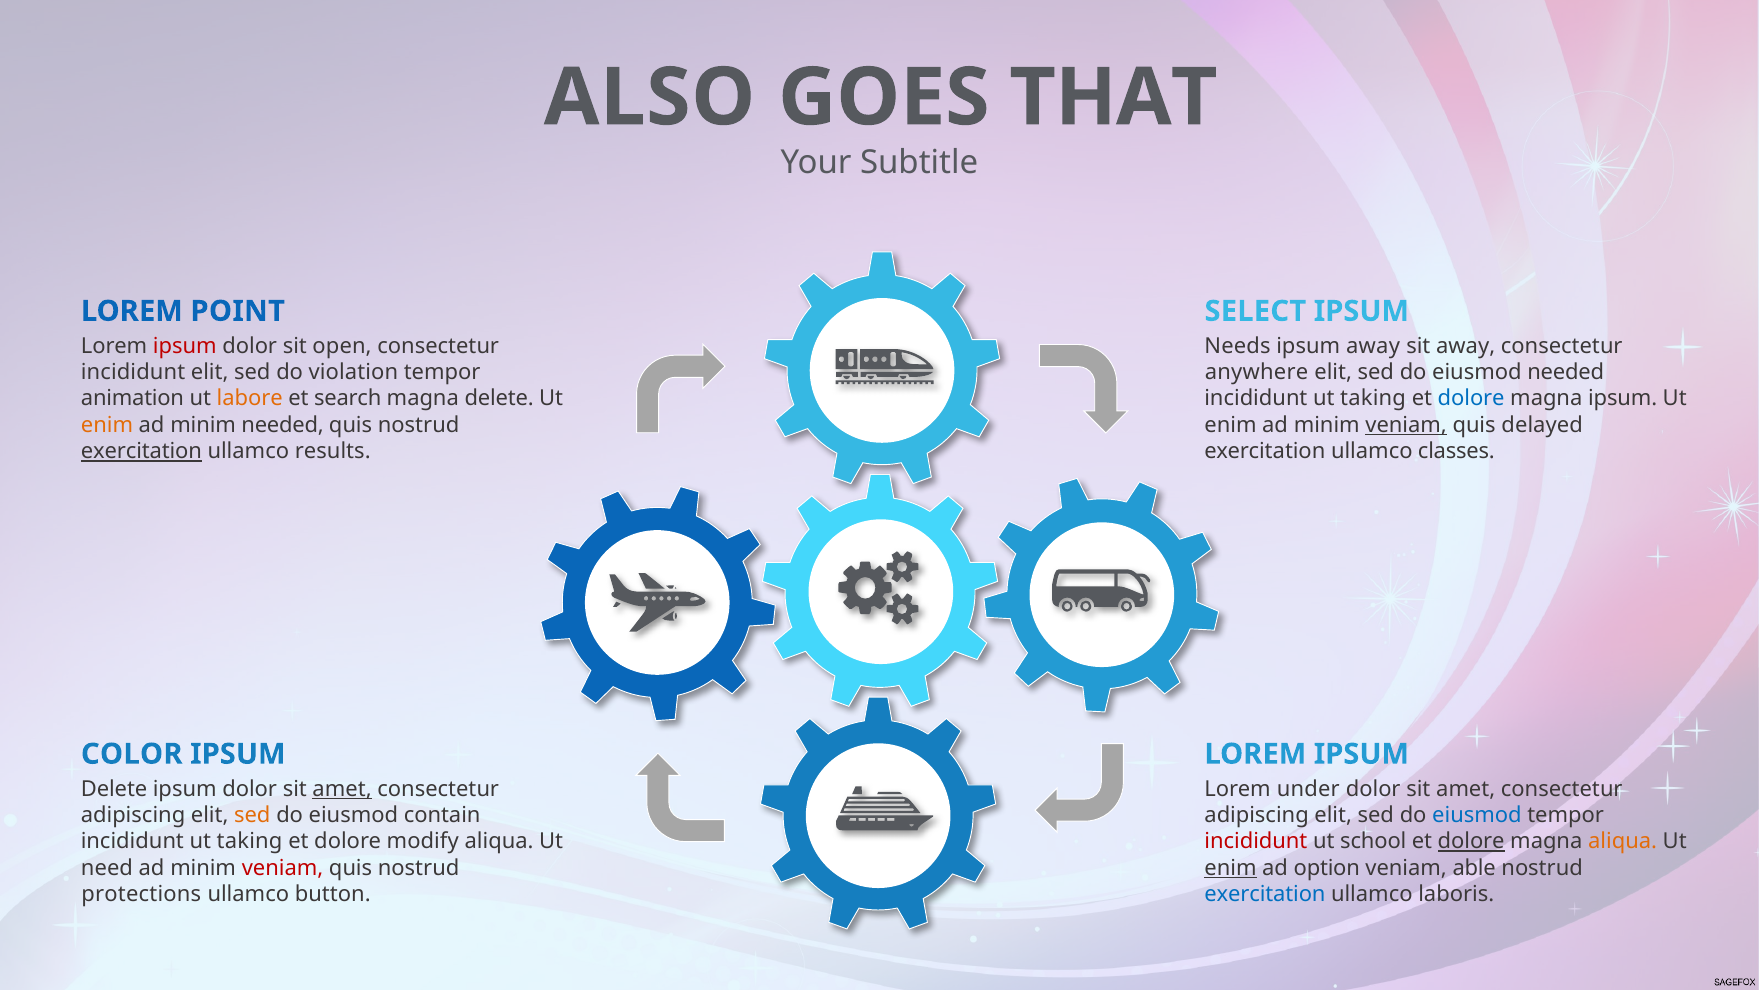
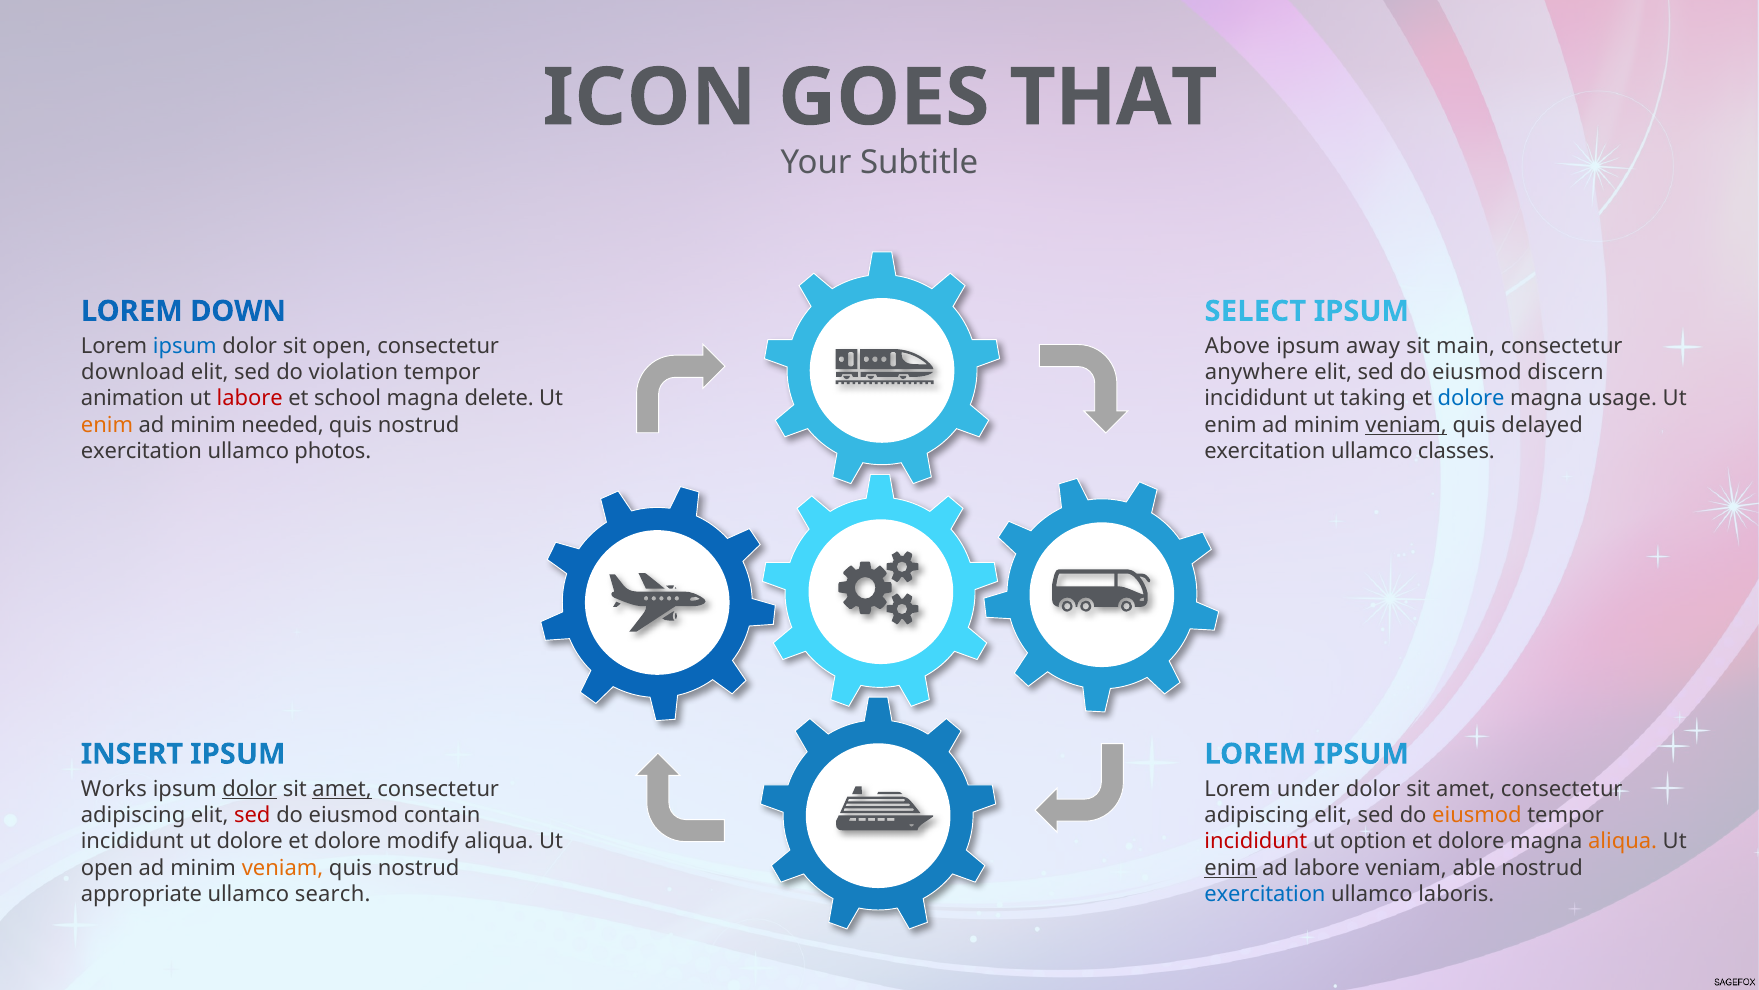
ALSO: ALSO -> ICON (650, 98)
POINT: POINT -> DOWN (238, 311)
ipsum colour: red -> blue (185, 346)
Needs: Needs -> Above (1237, 346)
sit away: away -> main (1466, 346)
incididunt: incididunt -> download (133, 372)
eiusmod needed: needed -> discern (1566, 372)
labore colour: orange -> red (250, 398)
search: search -> school (348, 398)
magna ipsum: ipsum -> usage (1623, 398)
exercitation underline: present -> none (141, 451)
results: results -> photos (333, 451)
COLOR: COLOR -> INSERT (132, 754)
Delete: Delete -> Works (114, 788)
dolor underline: none -> present (250, 788)
sed colour: orange -> red (252, 815)
eiusmod colour: blue -> orange (1477, 815)
taking: taking -> dolore (250, 841)
school: school -> option (1373, 841)
dolore underline: present -> none (1471, 841)
need: need -> open (107, 867)
veniam colour: red -> orange (283, 867)
ad option: option -> labore (1327, 867)
protections: protections -> appropriate (141, 894)
button: button -> search (333, 894)
